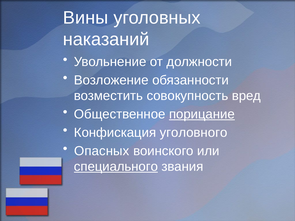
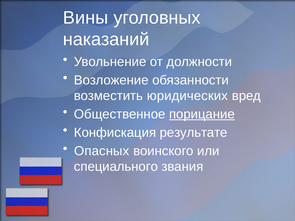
совокупность: совокупность -> юридических (187, 96)
уголовного: уголовного -> результате (194, 133)
специального underline: present -> none (116, 167)
